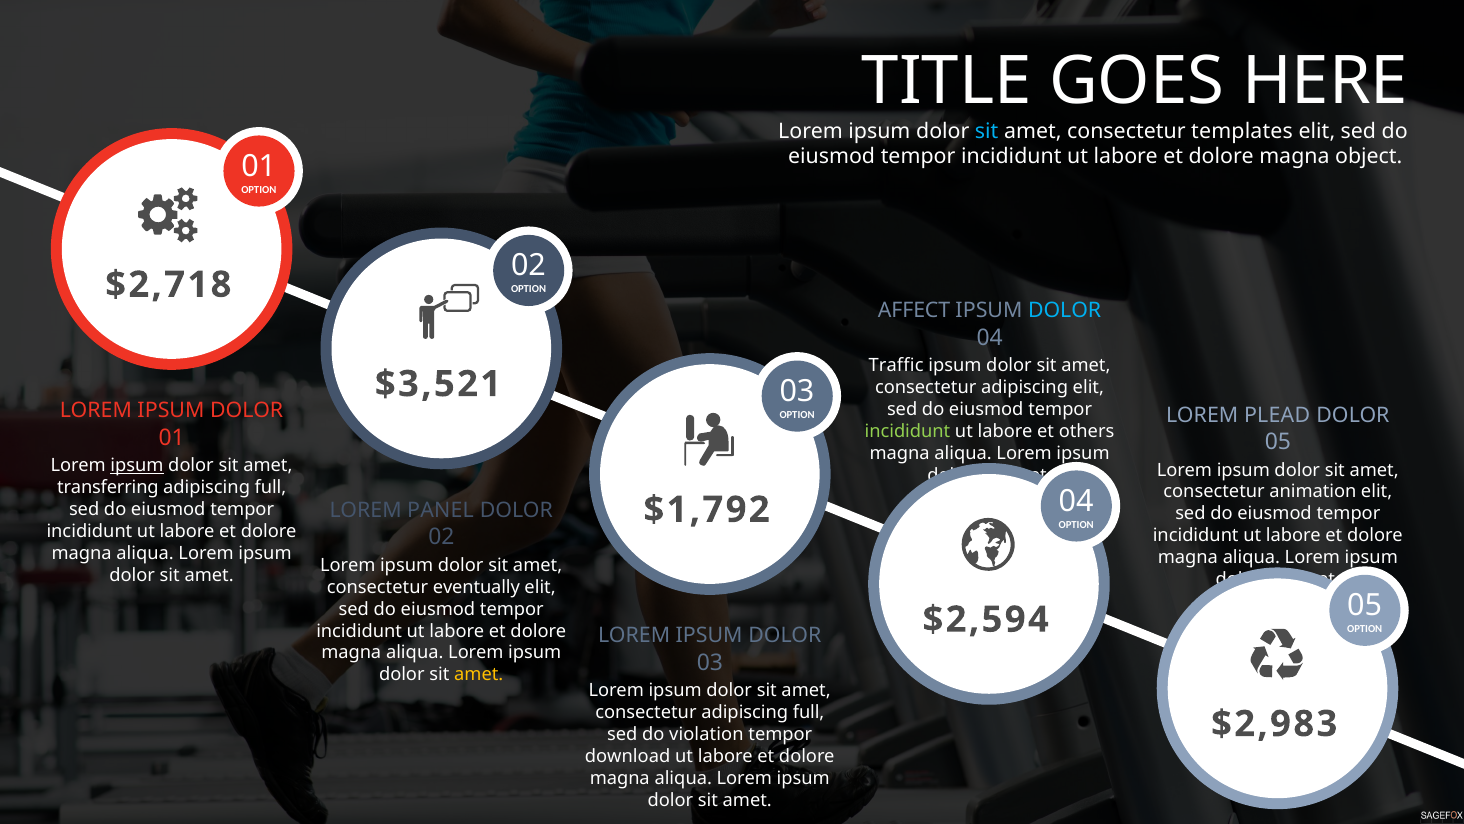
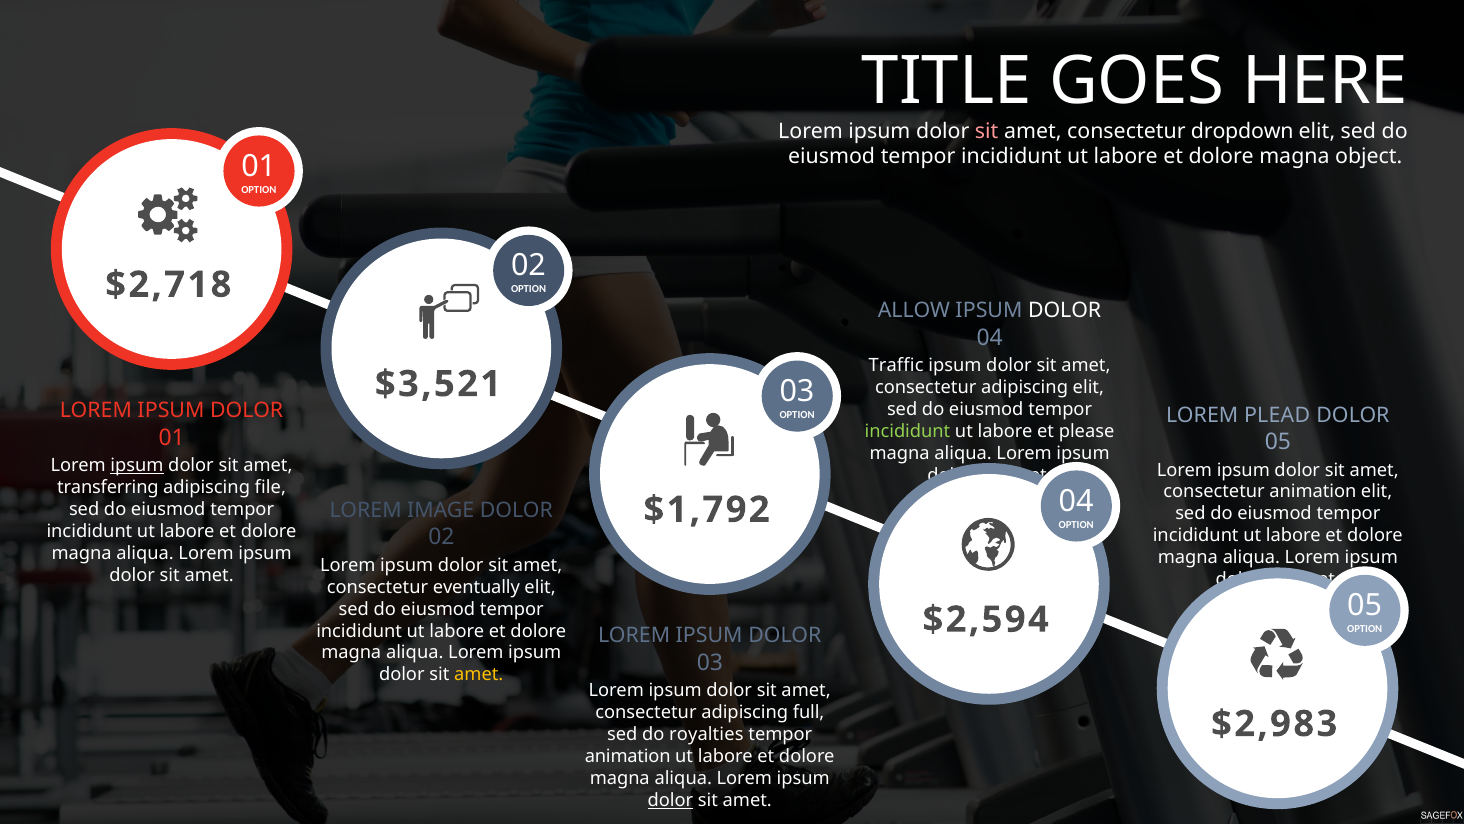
sit colour: light blue -> pink (987, 131)
templates: templates -> dropdown (1242, 131)
AFFECT: AFFECT -> ALLOW (914, 311)
DOLOR colour: light blue -> white (1065, 311)
others: others -> please (1087, 431)
full: full -> file (270, 487)
PANEL: PANEL -> IMAGE (441, 510)
violation: violation -> royalties (706, 734)
download: download -> animation (628, 756)
dolor underline: none -> present (670, 800)
